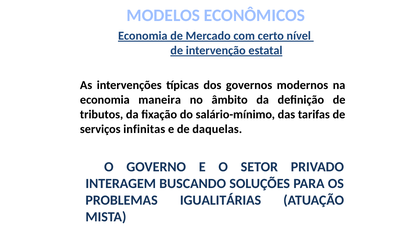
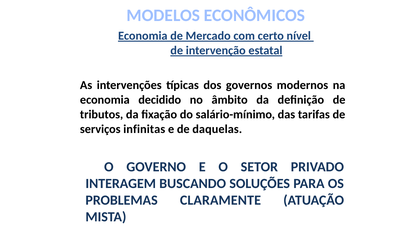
maneira: maneira -> decidido (160, 100)
IGUALITÁRIAS: IGUALITÁRIAS -> CLARAMENTE (220, 200)
